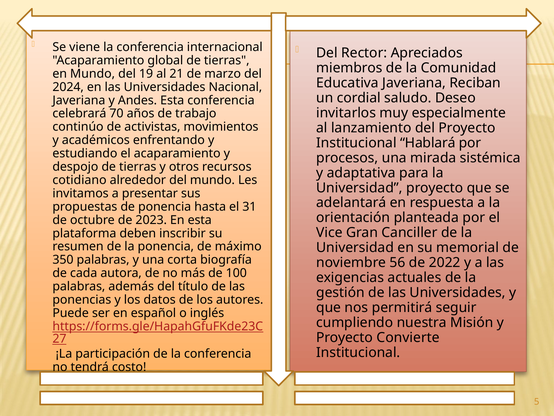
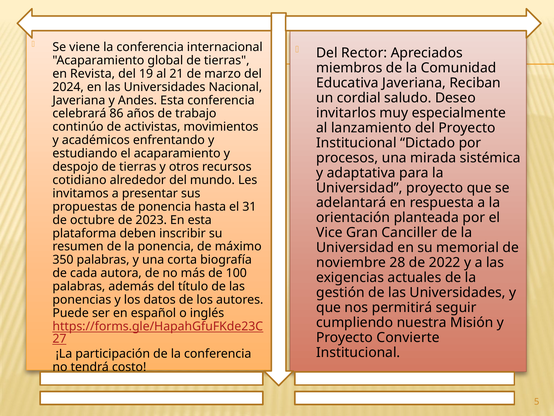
en Mundo: Mundo -> Revista (93, 74)
70: 70 -> 86 (116, 113)
Hablará: Hablará -> Dictado (428, 143)
56: 56 -> 28 (397, 262)
